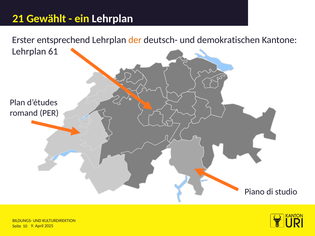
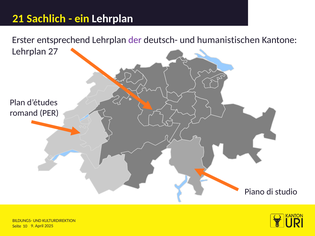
Gewählt: Gewählt -> Sachlich (46, 19)
der colour: orange -> purple (135, 40)
demokratischen: demokratischen -> humanistischen (228, 40)
61: 61 -> 27 (53, 52)
